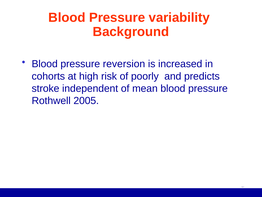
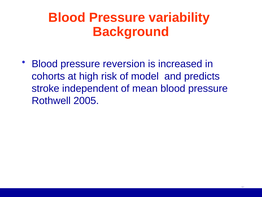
poorly: poorly -> model (145, 76)
